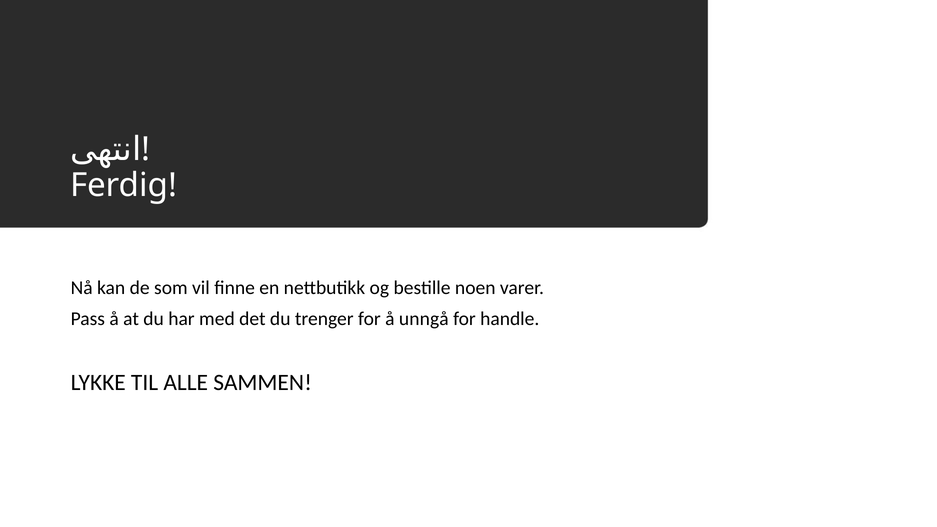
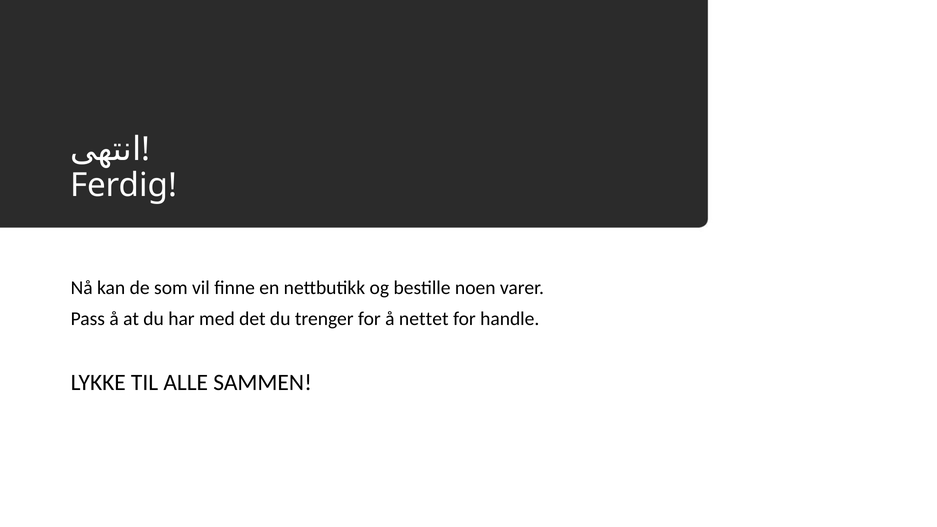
unngå: unngå -> nettet (424, 319)
